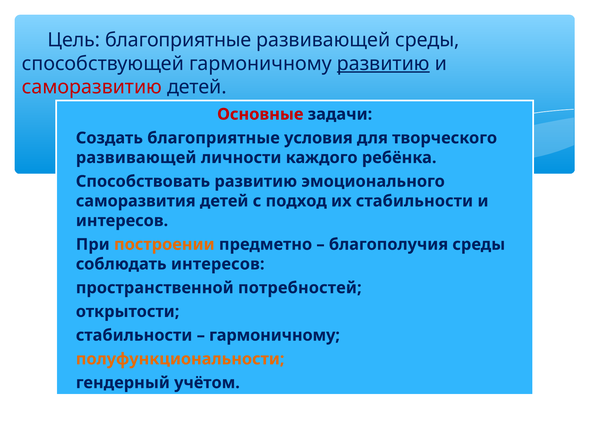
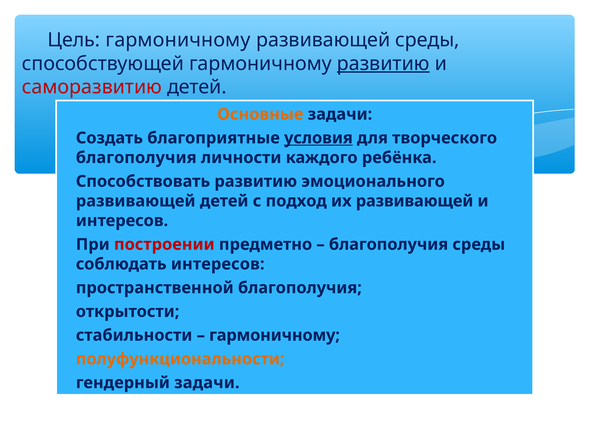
Цель благоприятные: благоприятные -> гармоничному (178, 40)
Основные colour: red -> orange (260, 114)
условия underline: none -> present (318, 138)
развивающей: развивающей -> благополучия (136, 158)
саморазвития: саморазвития -> развивающей (136, 201)
их стабильности: стабильности -> развивающей (415, 201)
построении colour: orange -> red (164, 244)
пространственной потребностей: потребностей -> благополучия (300, 288)
гендерный учётом: учётом -> задачи (207, 383)
